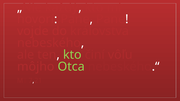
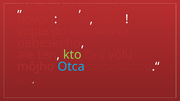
Otca colour: light green -> light blue (71, 67)
